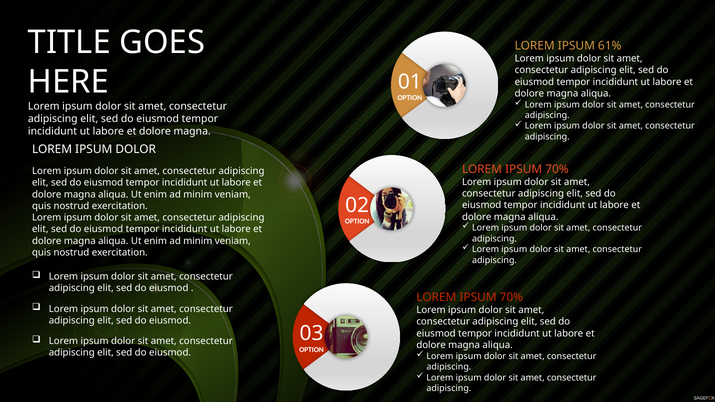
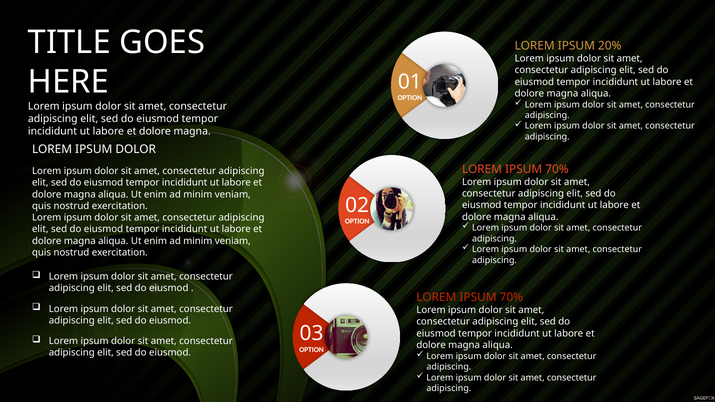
61%: 61% -> 20% (610, 46)
